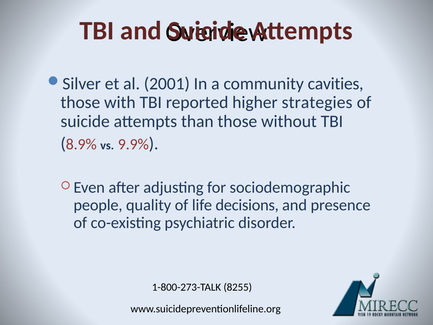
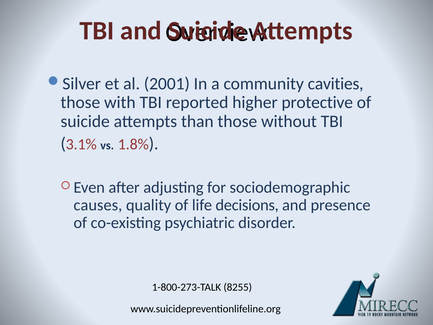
strategies: strategies -> protective (317, 102)
8.9%: 8.9% -> 3.1% (81, 144)
9.9%: 9.9% -> 1.8% (133, 144)
people: people -> causes (98, 205)
